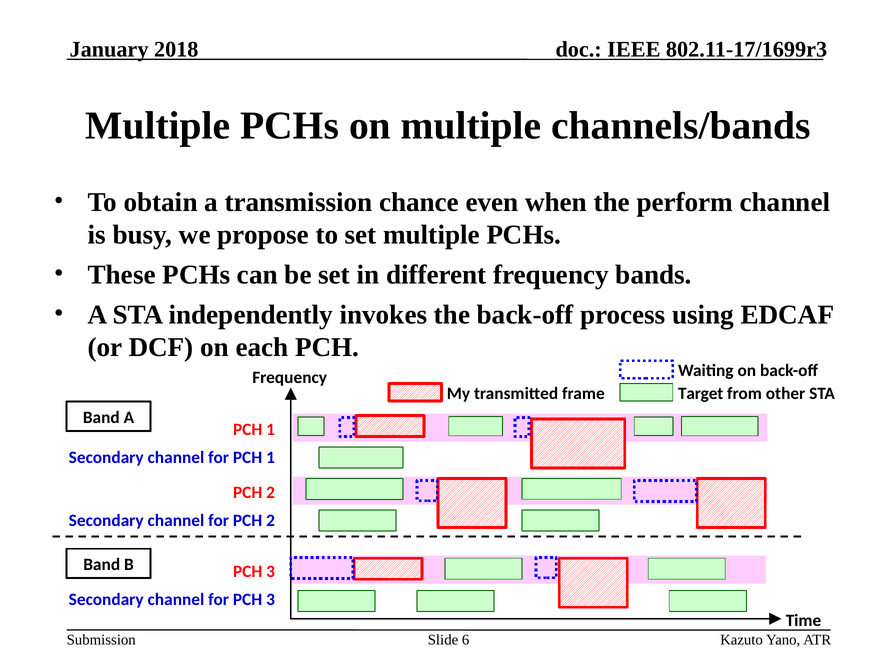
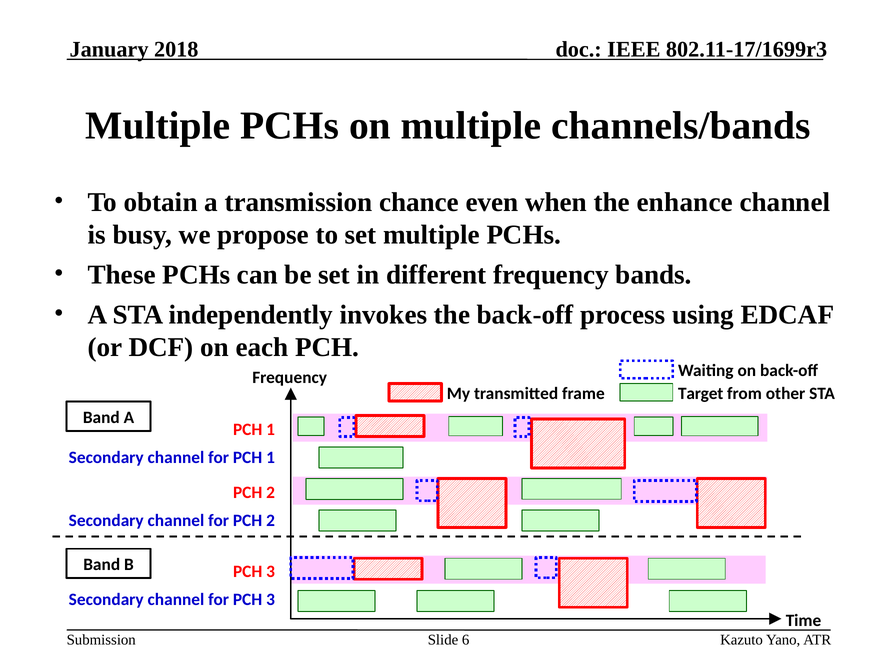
perform: perform -> enhance (685, 202)
